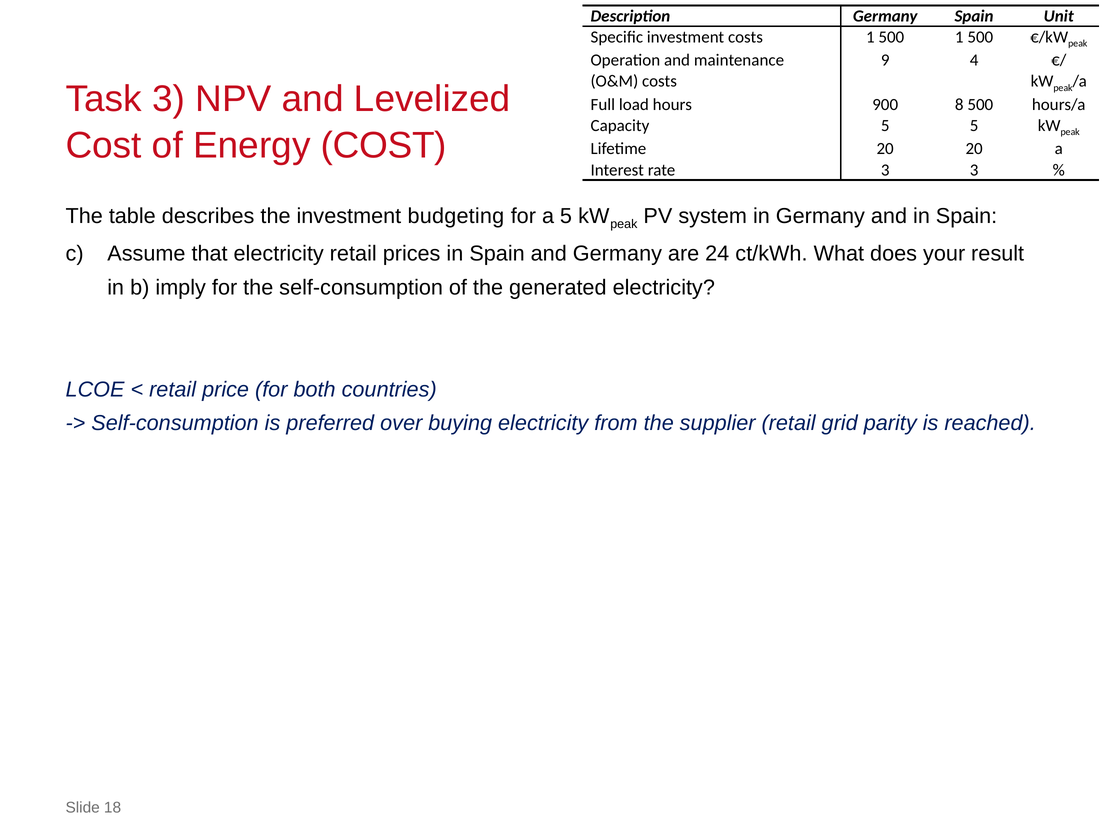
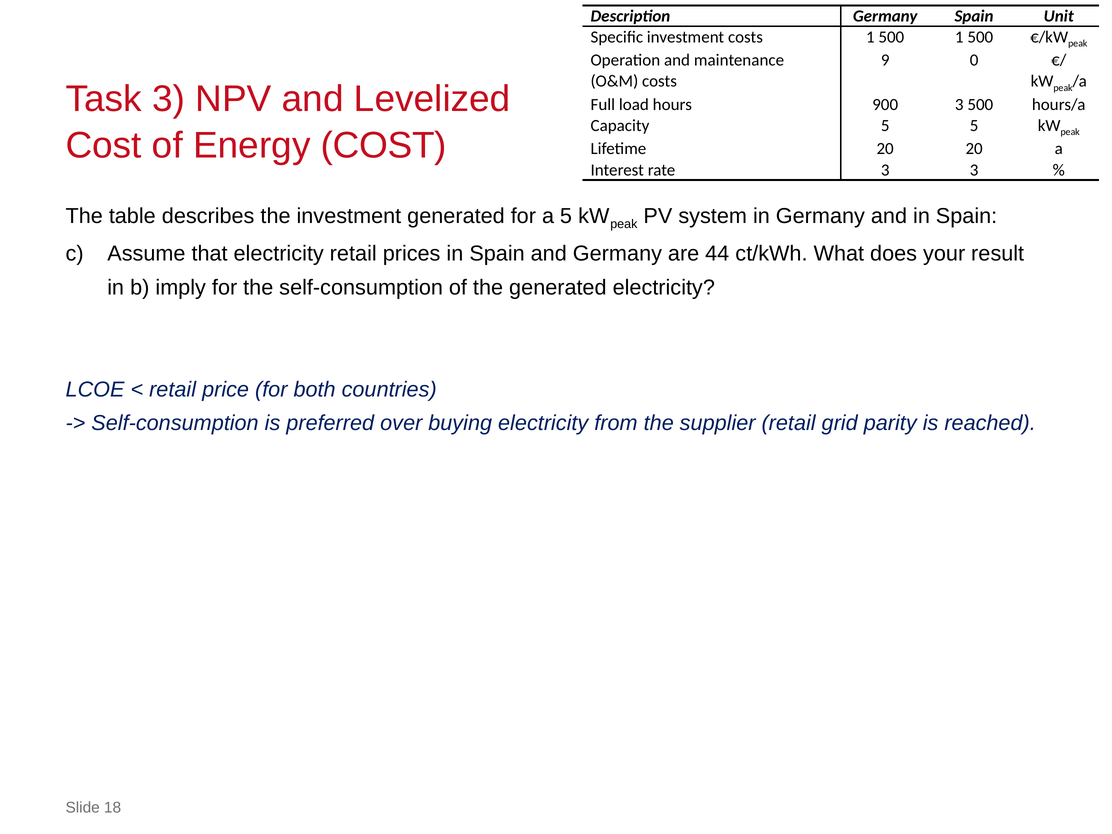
4: 4 -> 0 (974, 60)
900 8: 8 -> 3 (959, 105)
investment budgeting: budgeting -> generated (456, 216)
24: 24 -> 44 (717, 253)
